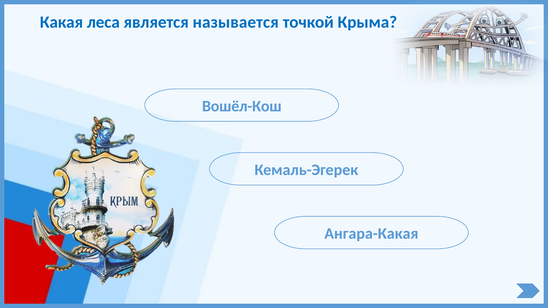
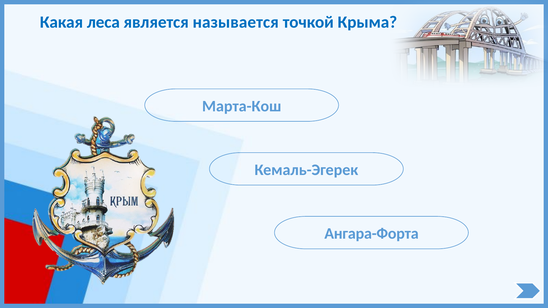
Вошёл-Кош: Вошёл-Кош -> Марта-Кош (242, 106)
Ангара-Какая: Ангара-Какая -> Ангара-Форта (371, 234)
